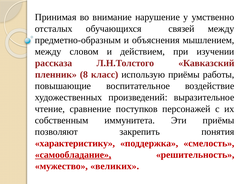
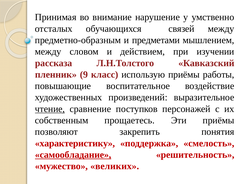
объяснения: объяснения -> предметами (156, 40)
8: 8 -> 9 (84, 74)
чтение underline: none -> present (50, 109)
иммунитета: иммунитета -> прощаетесь (130, 120)
